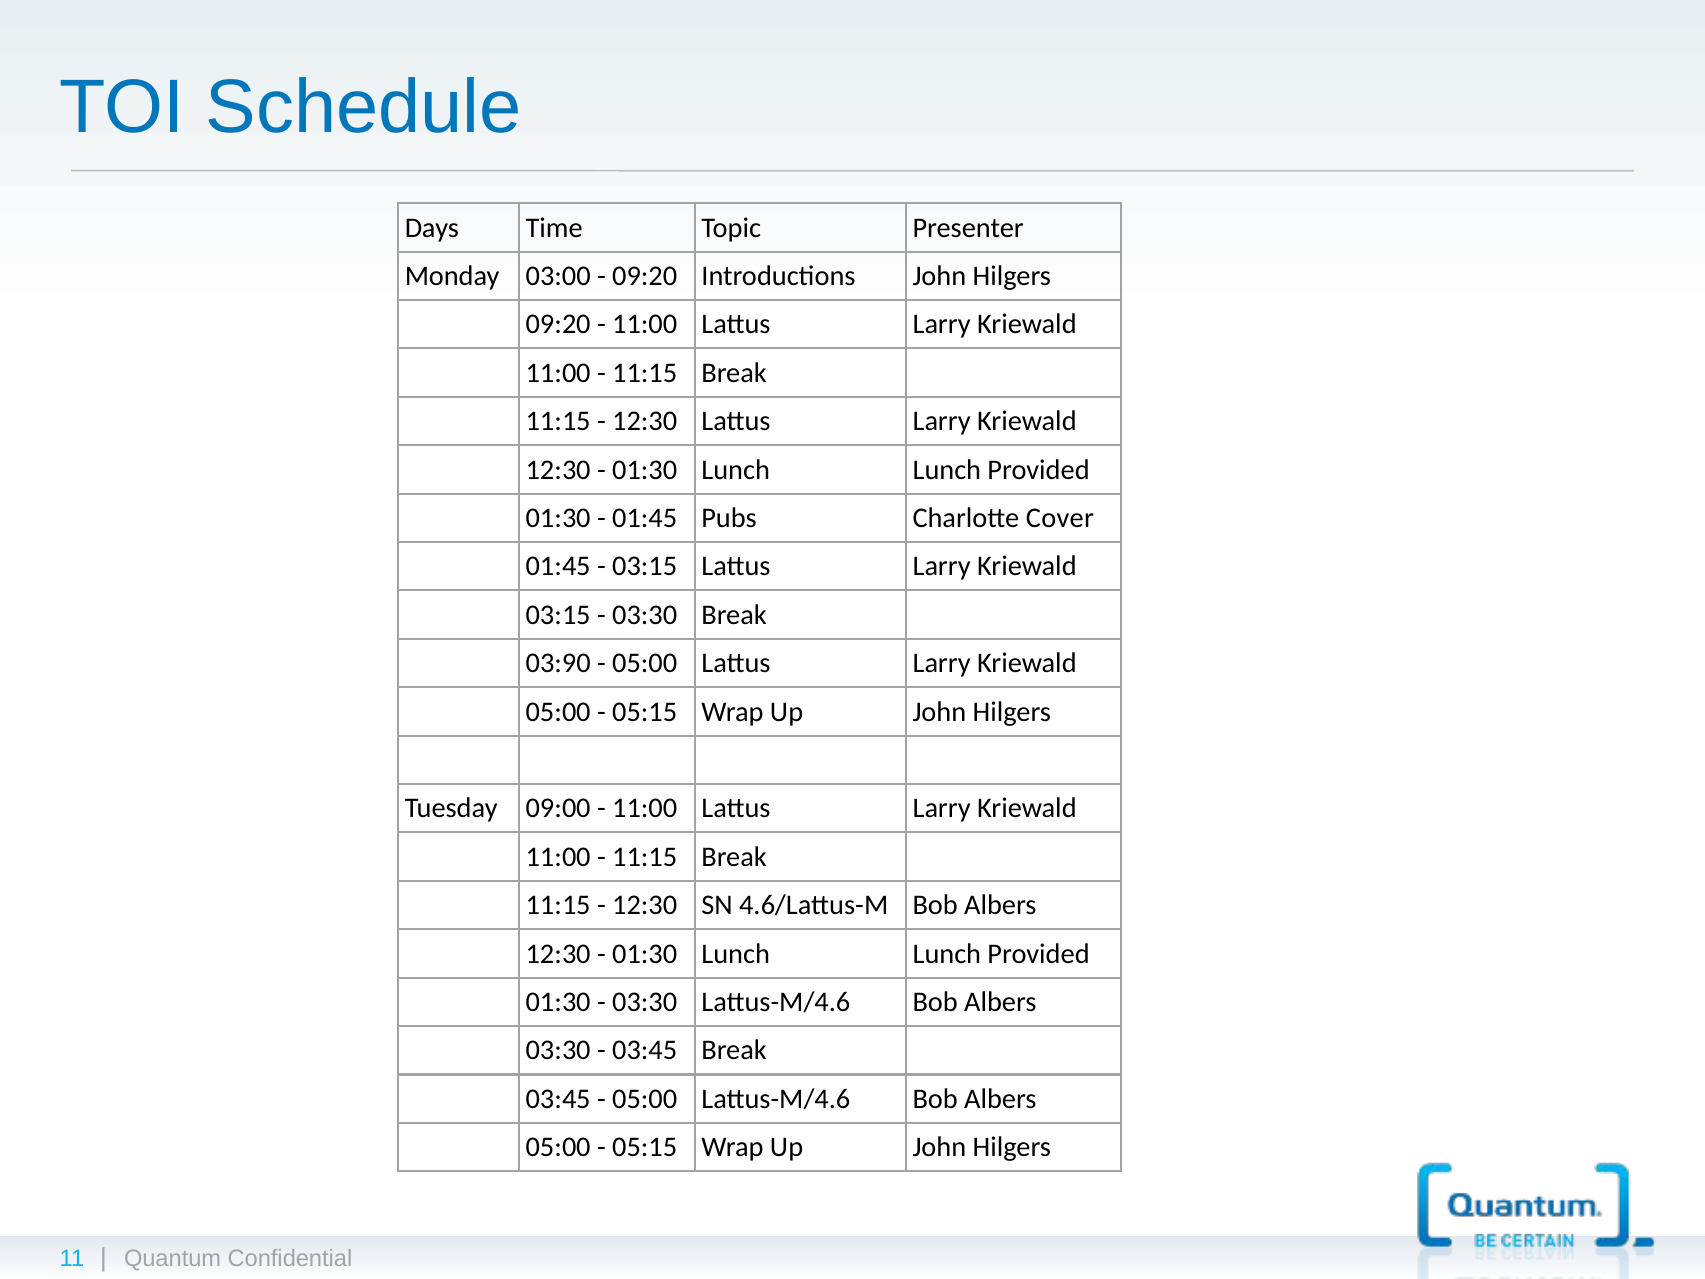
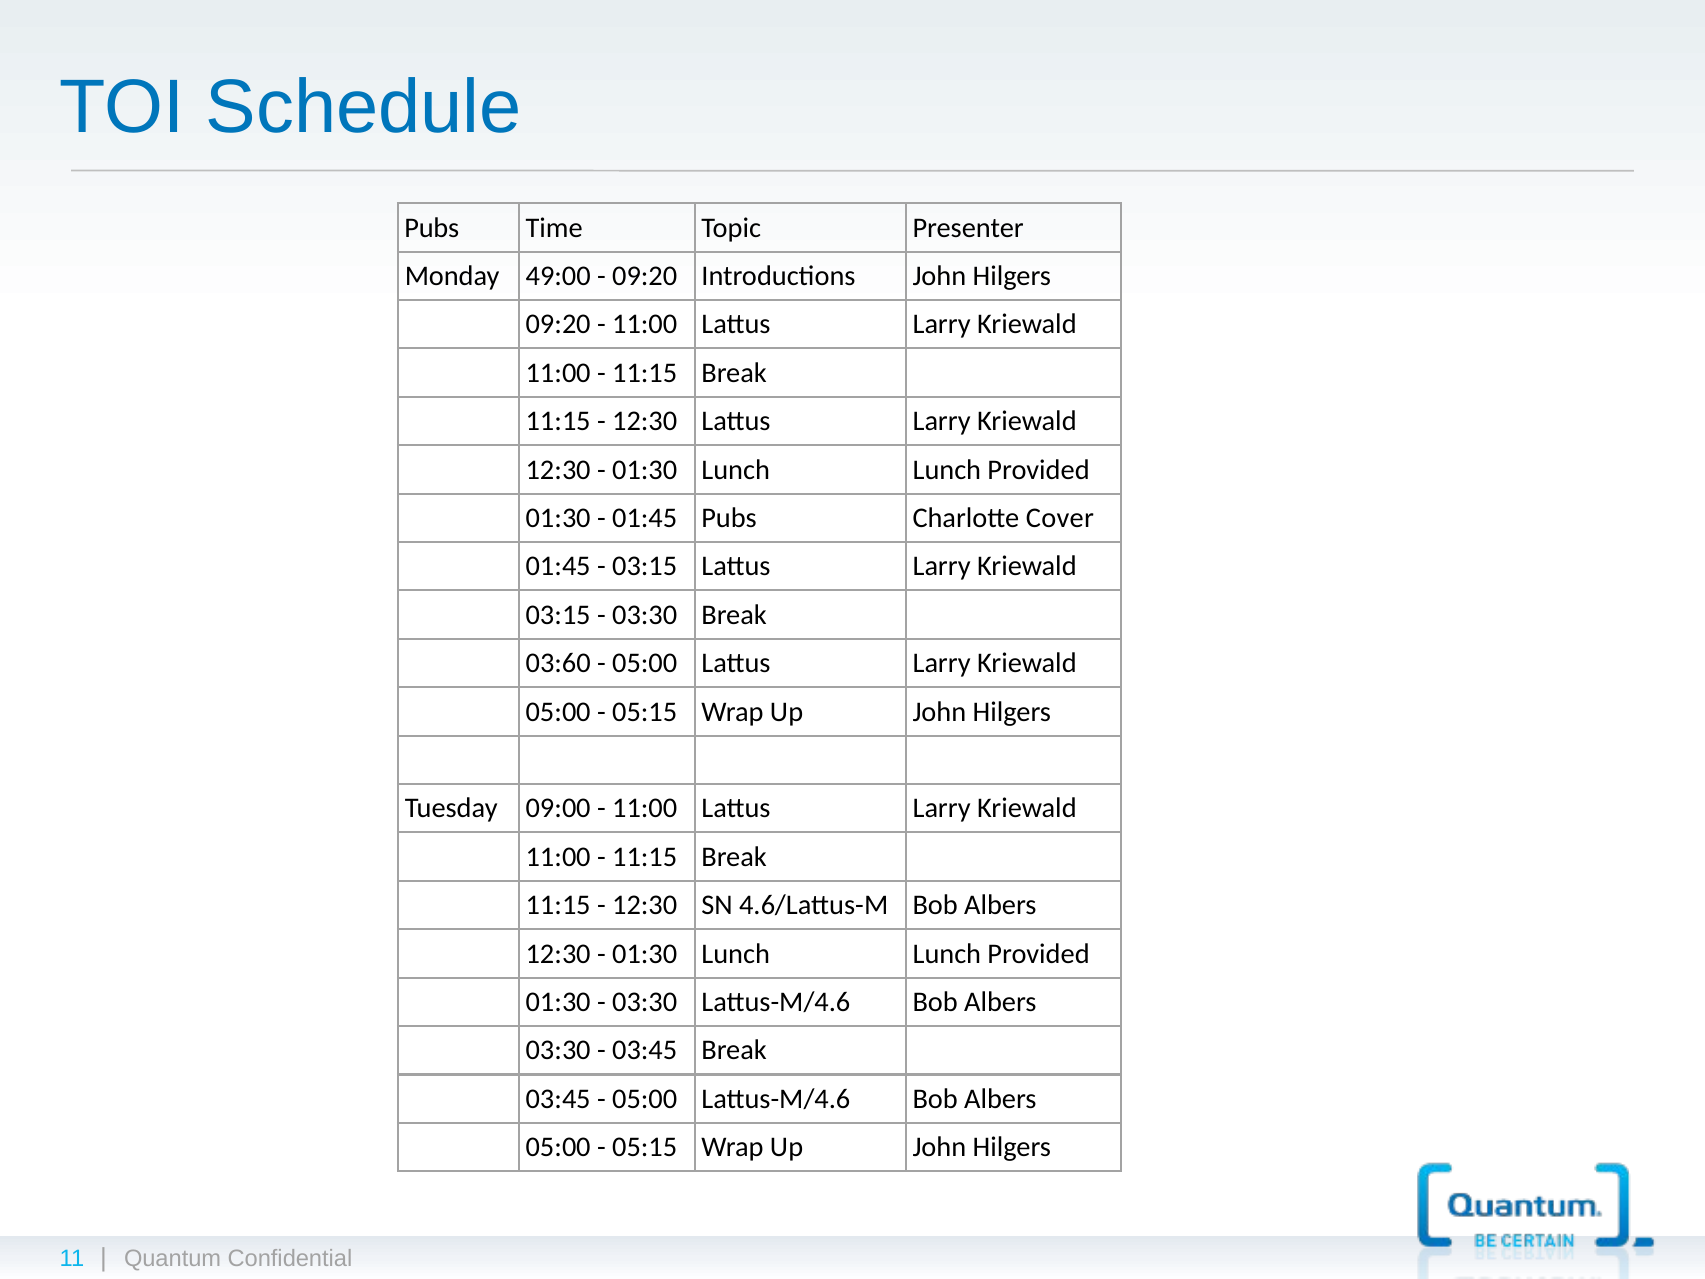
Days: Days -> Pubs (432, 228)
03:00: 03:00 -> 49:00 (558, 276)
03:90: 03:90 -> 03:60 (558, 663)
